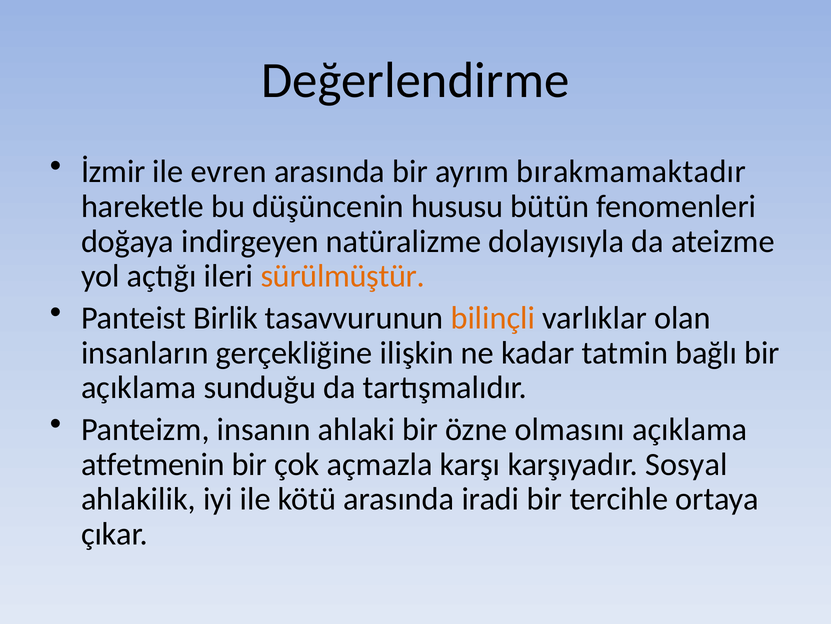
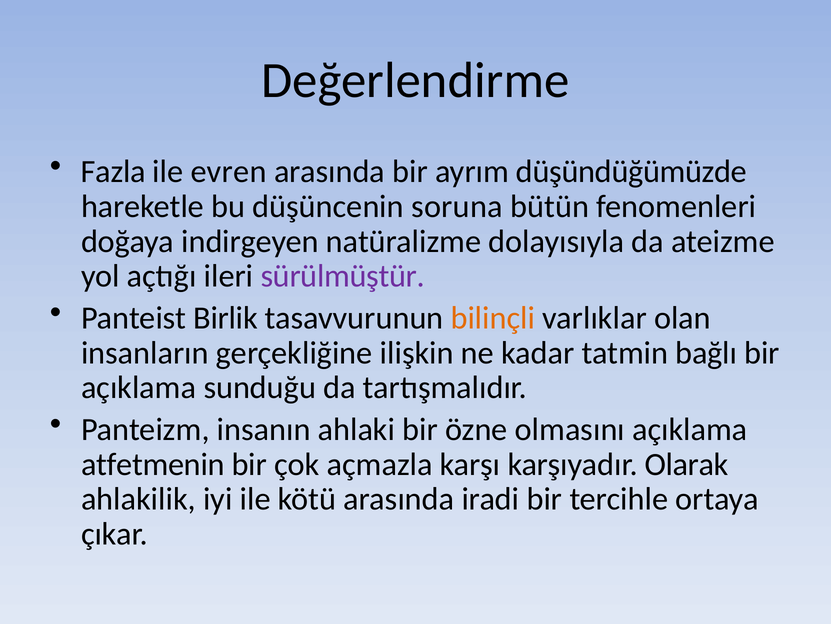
İzmir: İzmir -> Fazla (113, 171)
bırakmamaktadır: bırakmamaktadır -> düşündüğümüzde (631, 171)
hususu: hususu -> soruna (457, 206)
sürülmüştür colour: orange -> purple (343, 276)
Sosyal: Sosyal -> Olarak (687, 464)
